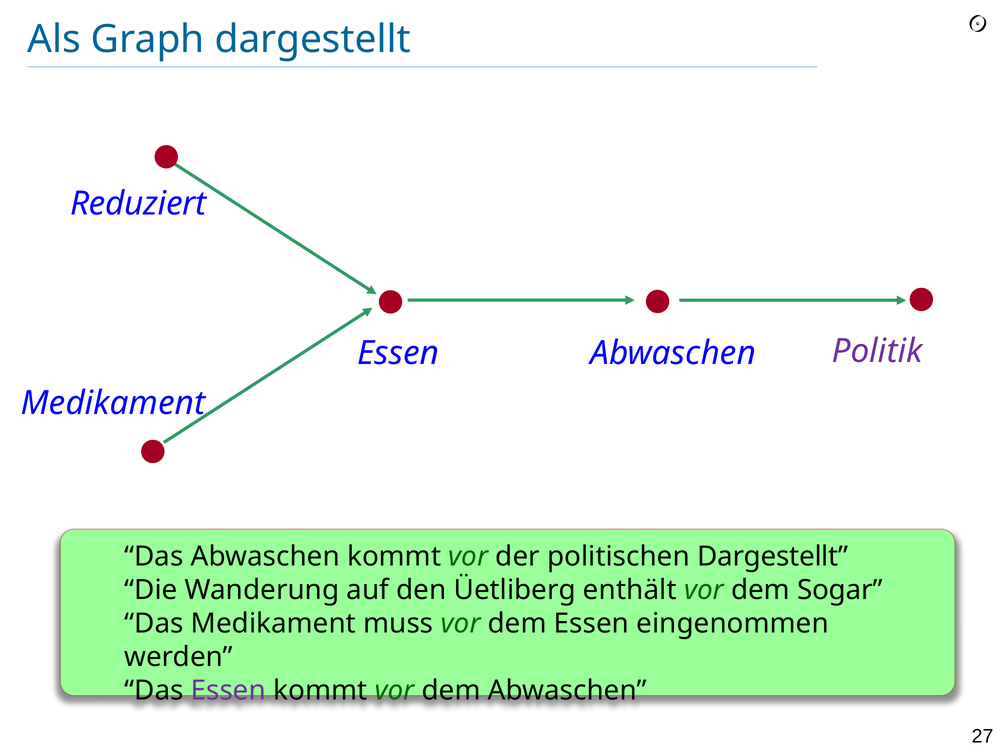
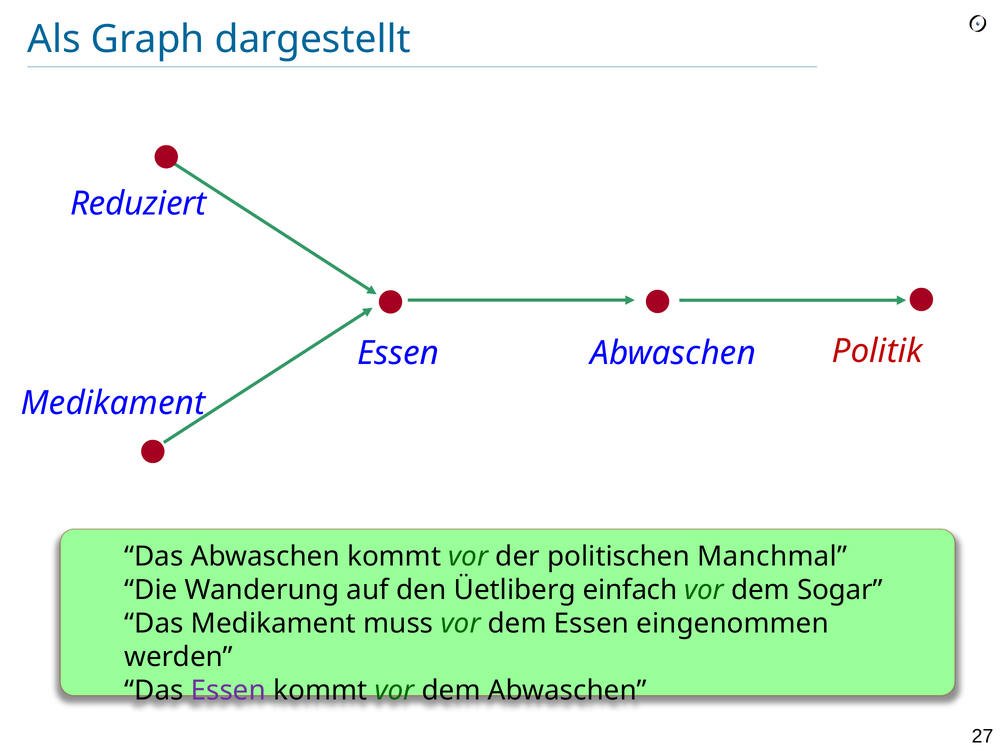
Politik colour: purple -> red (877, 351)
politischen Dargestellt: Dargestellt -> Manchmal (772, 557)
enthält: enthält -> einfach (630, 590)
